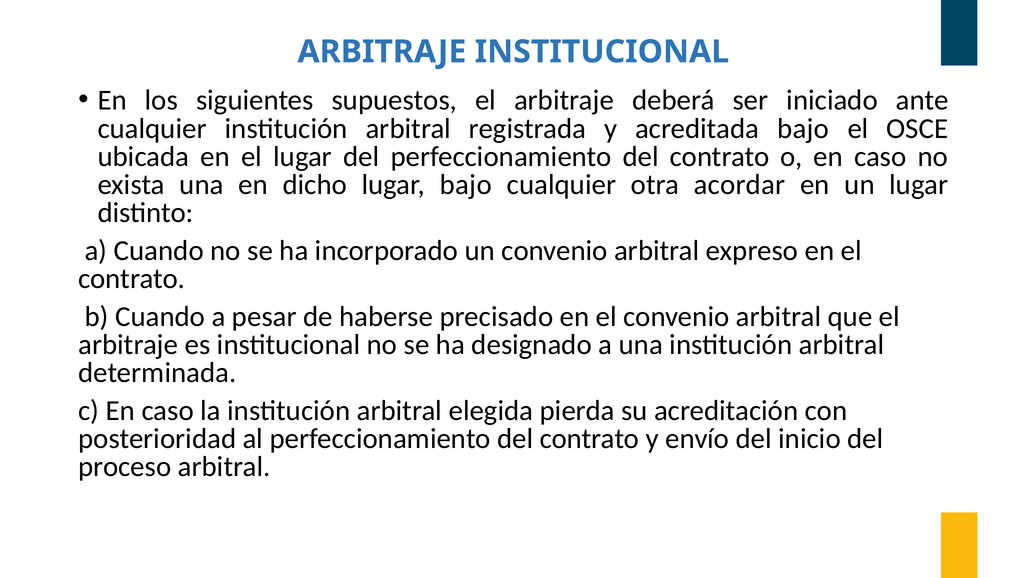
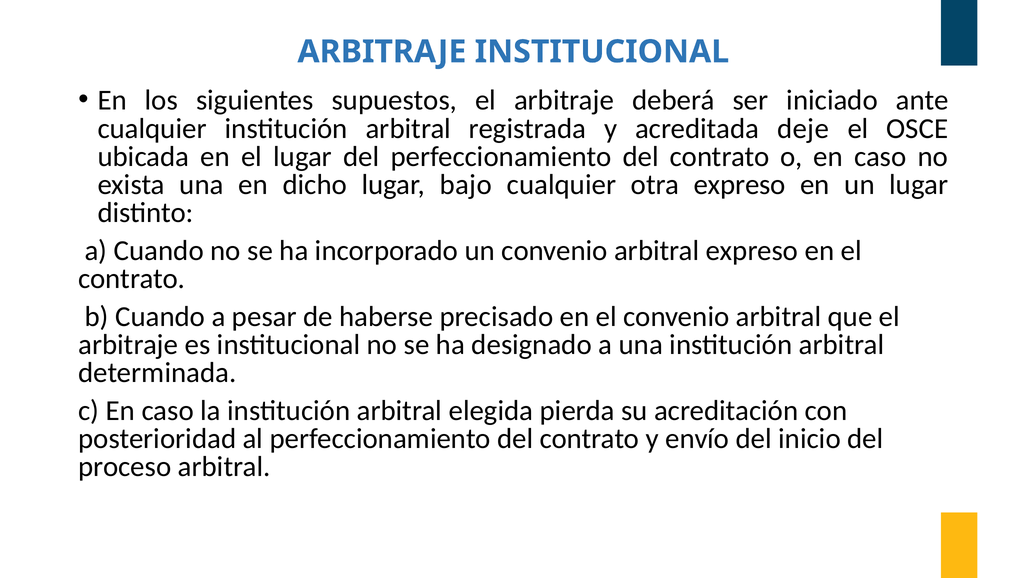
acreditada bajo: bajo -> deje (803, 128)
otra acordar: acordar -> expreso (740, 185)
